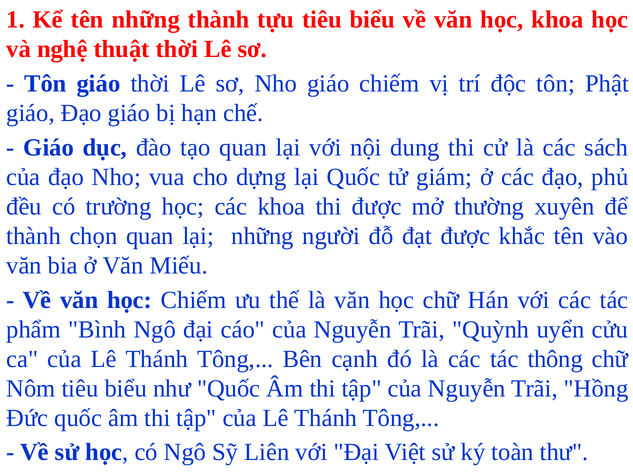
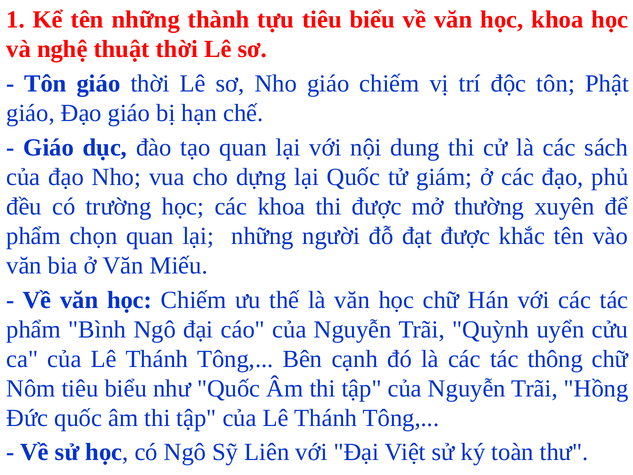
thành: thành -> phẩm (34, 236)
